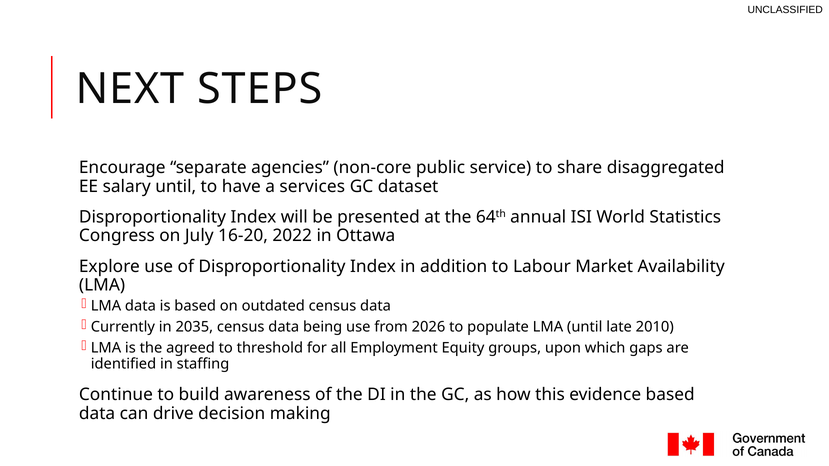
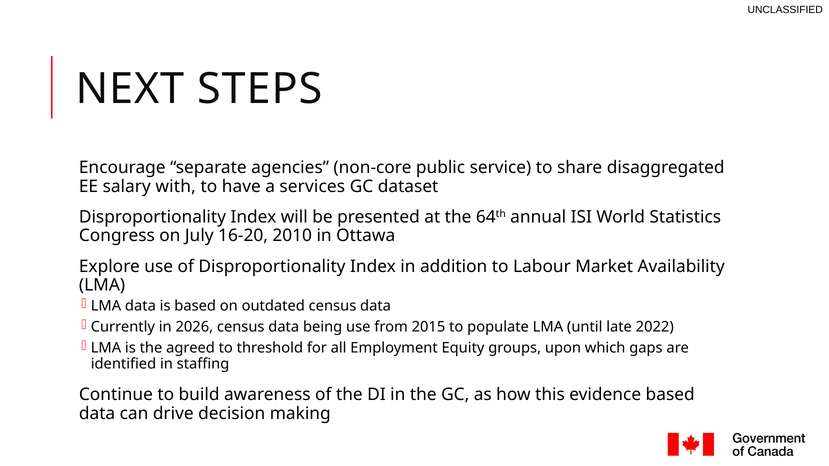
salary until: until -> with (176, 186)
2022: 2022 -> 2010 (292, 236)
2035: 2035 -> 2026 (194, 327)
2026: 2026 -> 2015 (428, 327)
2010: 2010 -> 2022 (655, 327)
